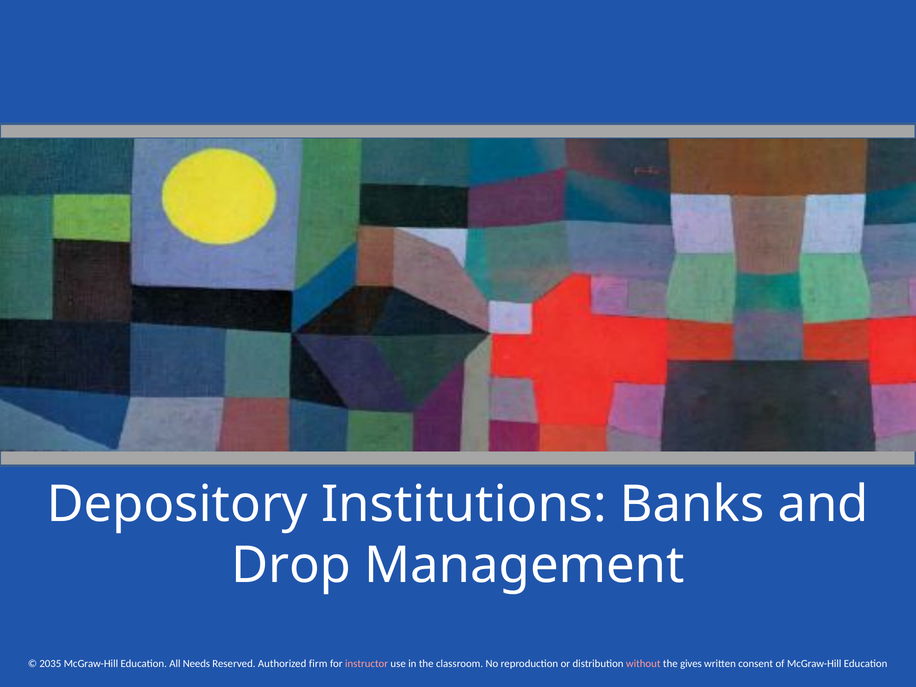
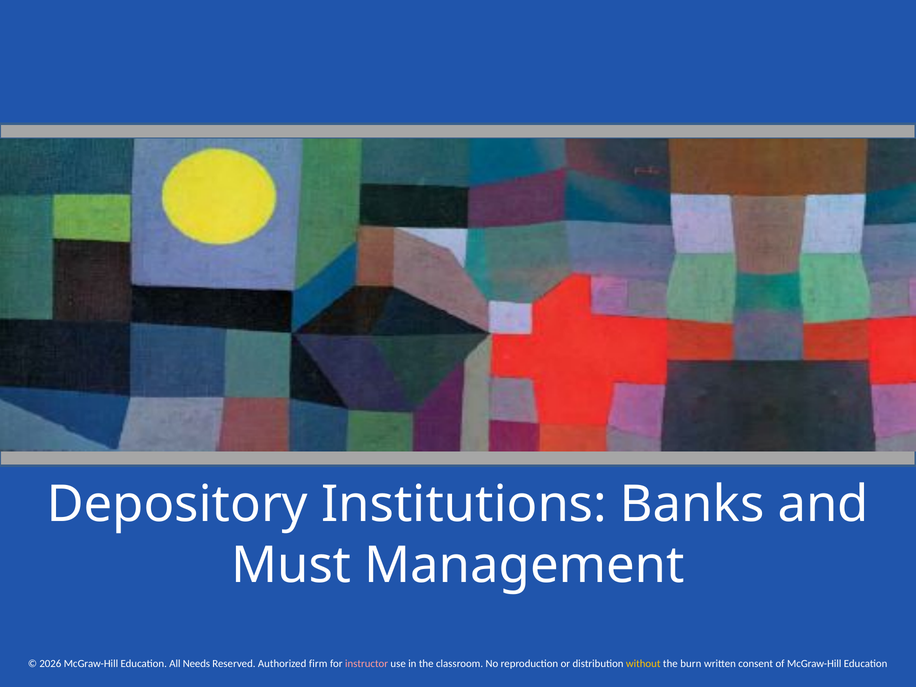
Drop: Drop -> Must (291, 565)
2035: 2035 -> 2026 (50, 664)
without colour: pink -> yellow (643, 664)
gives: gives -> burn (691, 664)
